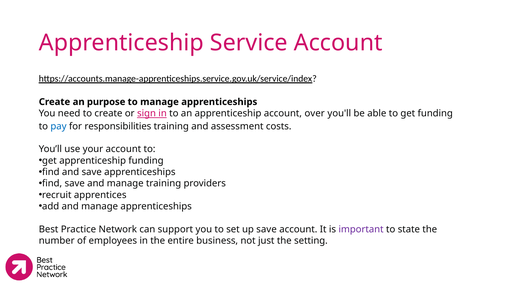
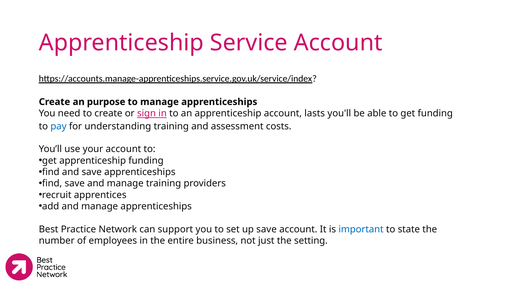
over: over -> lasts (315, 113)
responsibilities: responsibilities -> understanding (118, 126)
important colour: purple -> blue (361, 229)
